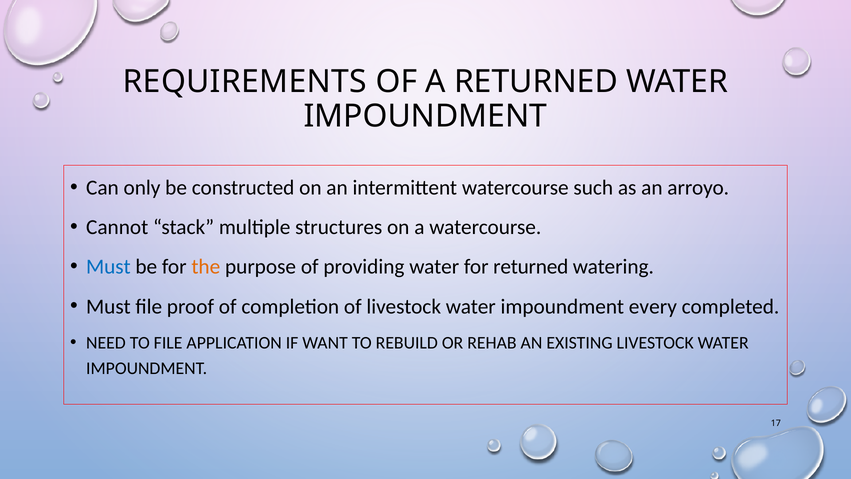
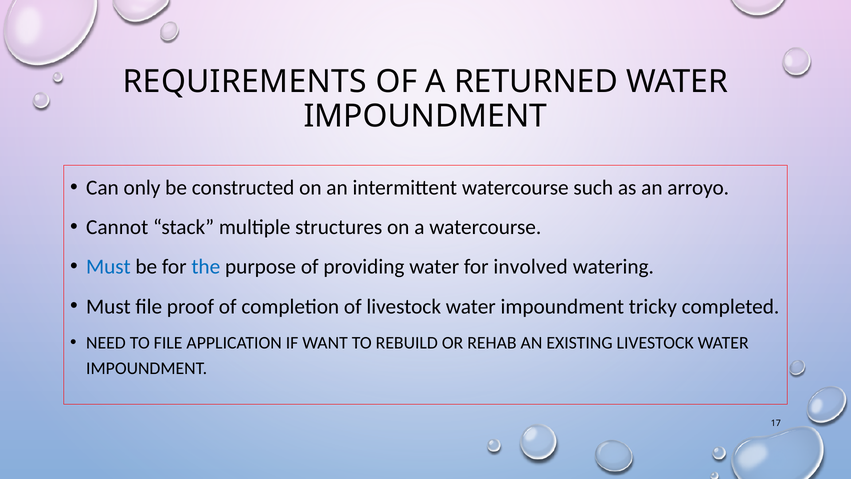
the colour: orange -> blue (206, 267)
for returned: returned -> involved (531, 267)
every: every -> tricky (653, 306)
